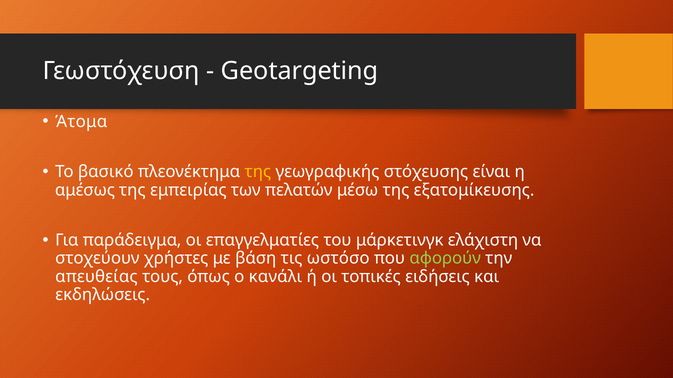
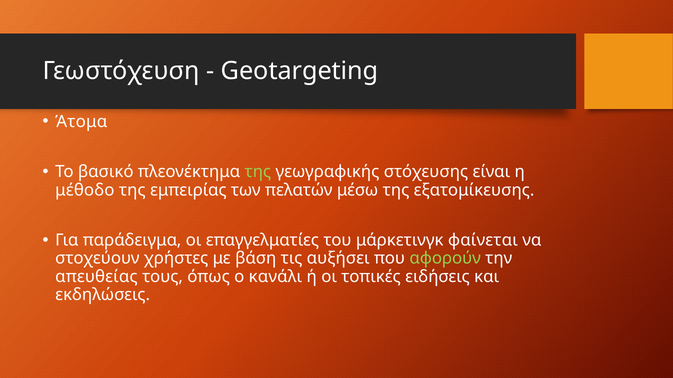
της colour: yellow -> light green (258, 172)
αμέσως: αμέσως -> μέθοδο (85, 190)
ελάχιστη: ελάχιστη -> φαίνεται (483, 241)
ωστόσο: ωστόσο -> αυξήσει (338, 259)
